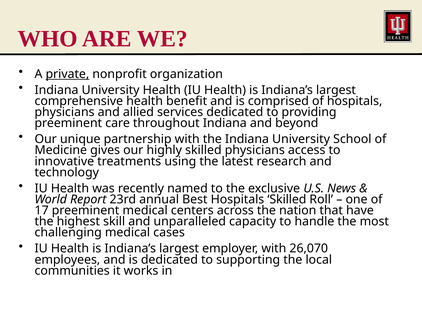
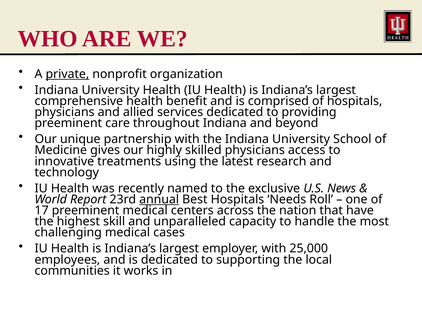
annual underline: none -> present (159, 200)
Hospitals Skilled: Skilled -> Needs (287, 200)
26,070: 26,070 -> 25,000 (309, 249)
